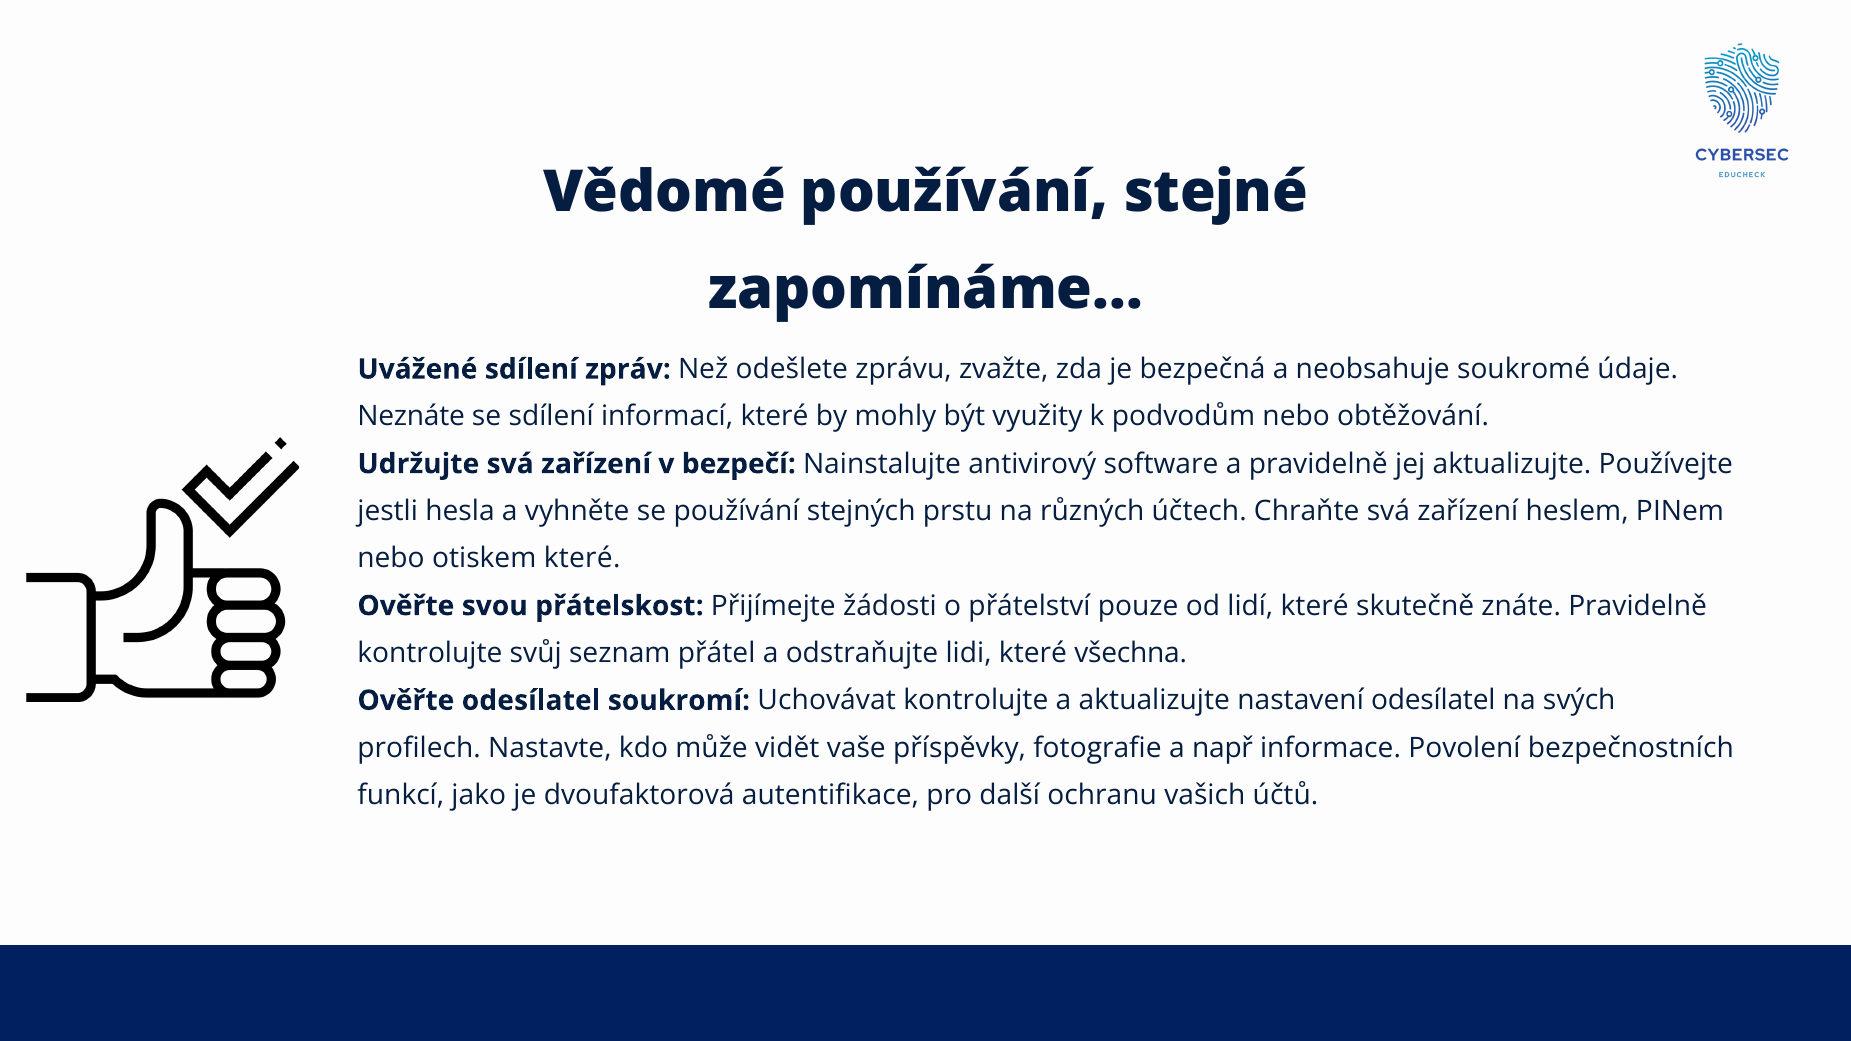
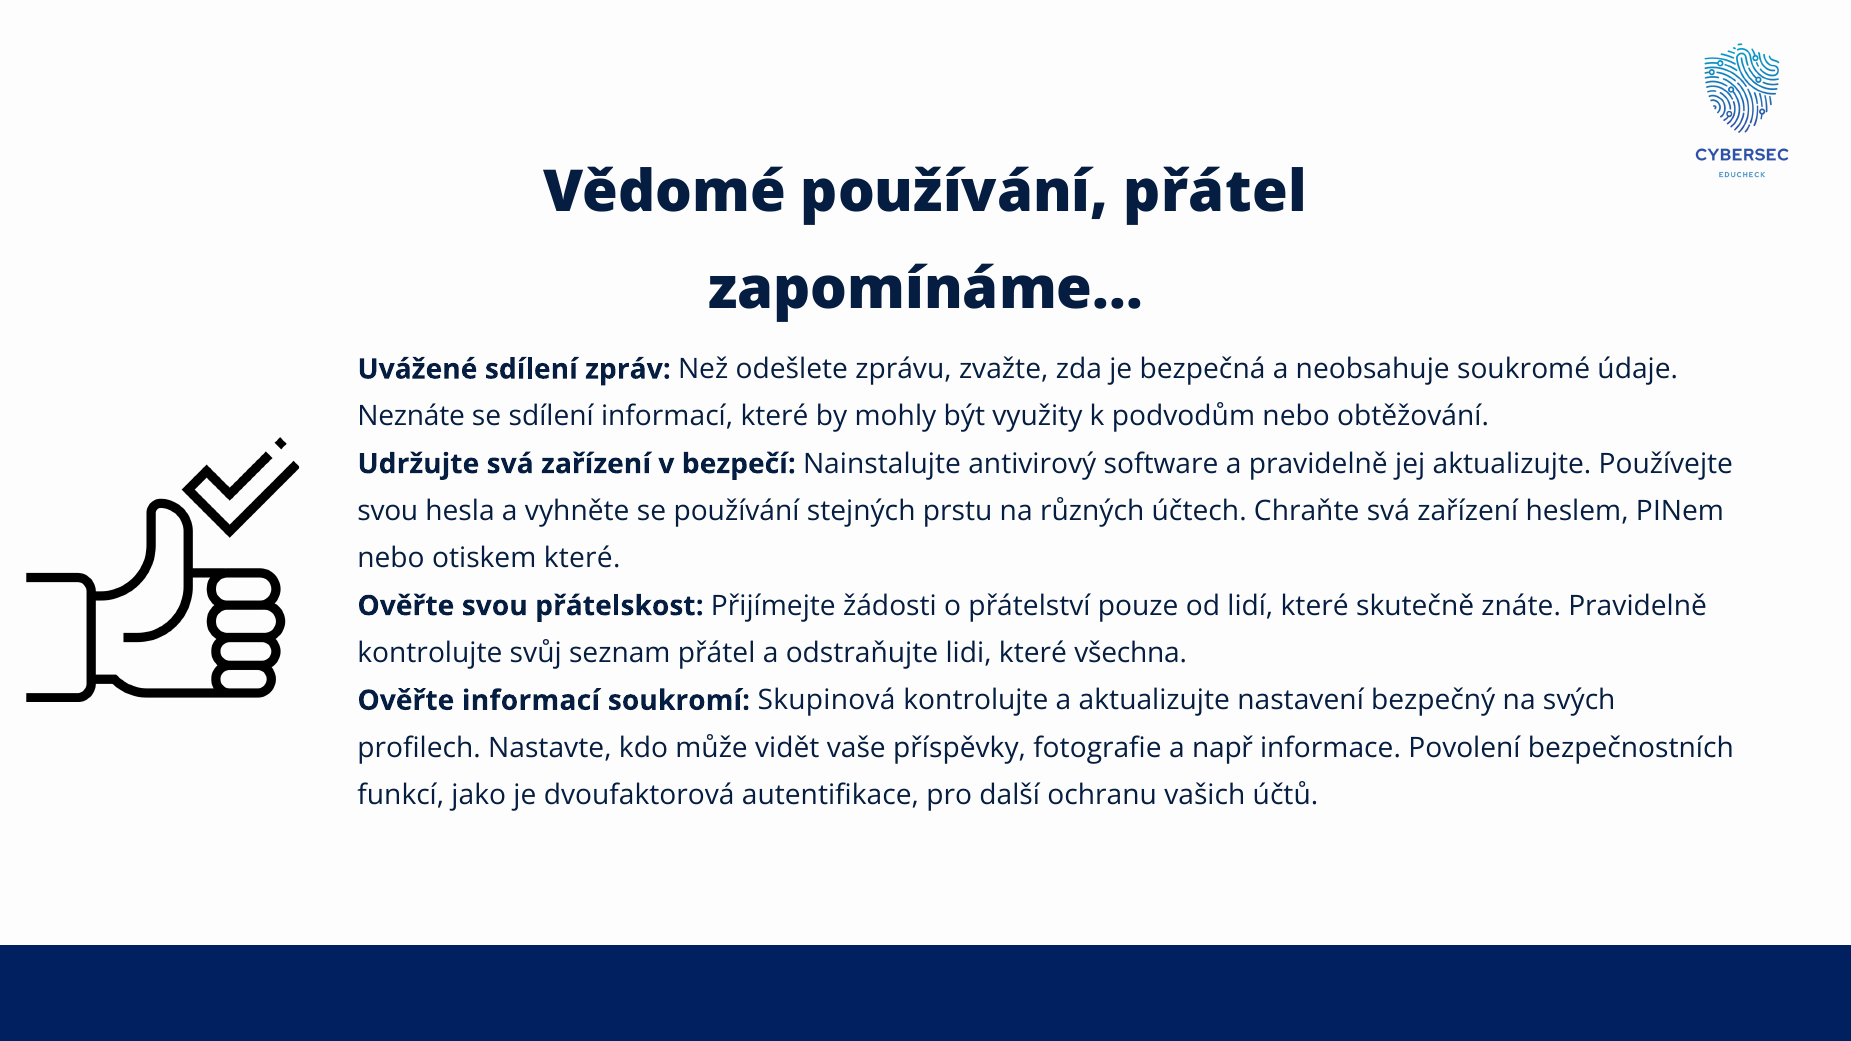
používání stejné: stejné -> přátel (1215, 192)
jestli: jestli -> svou (388, 511)
Ověřte odesílatel: odesílatel -> informací (531, 701)
Uchovávat: Uchovávat -> Skupinová (827, 701)
nastavení odesílatel: odesílatel -> bezpečný (1433, 701)
